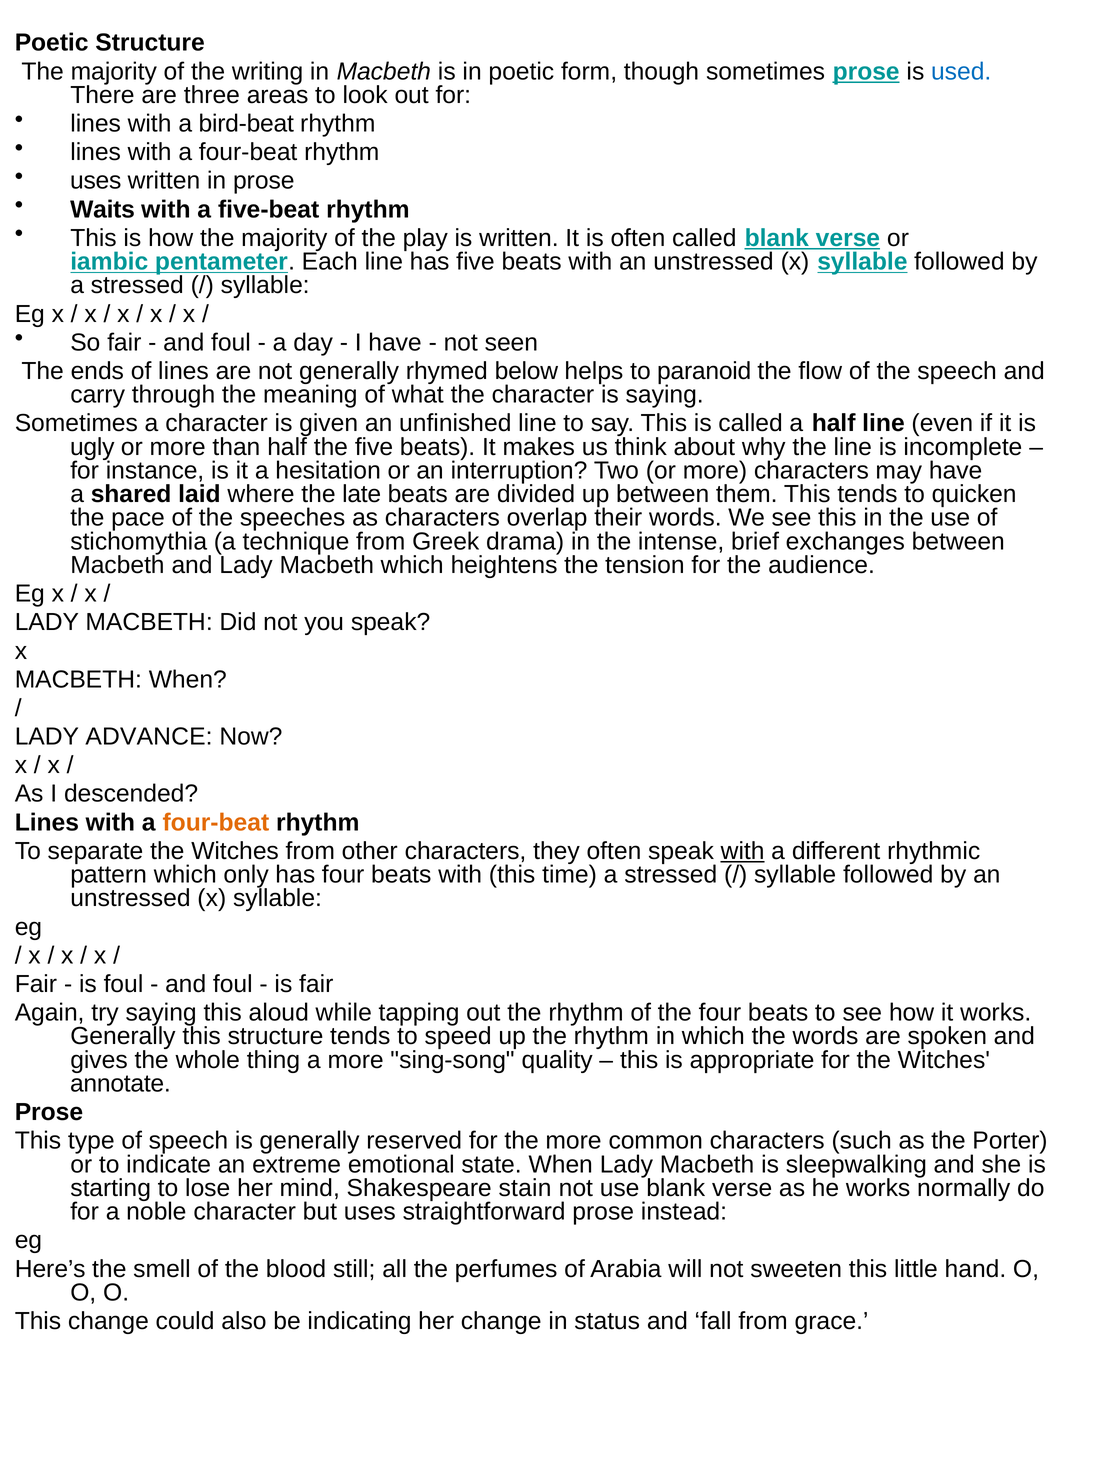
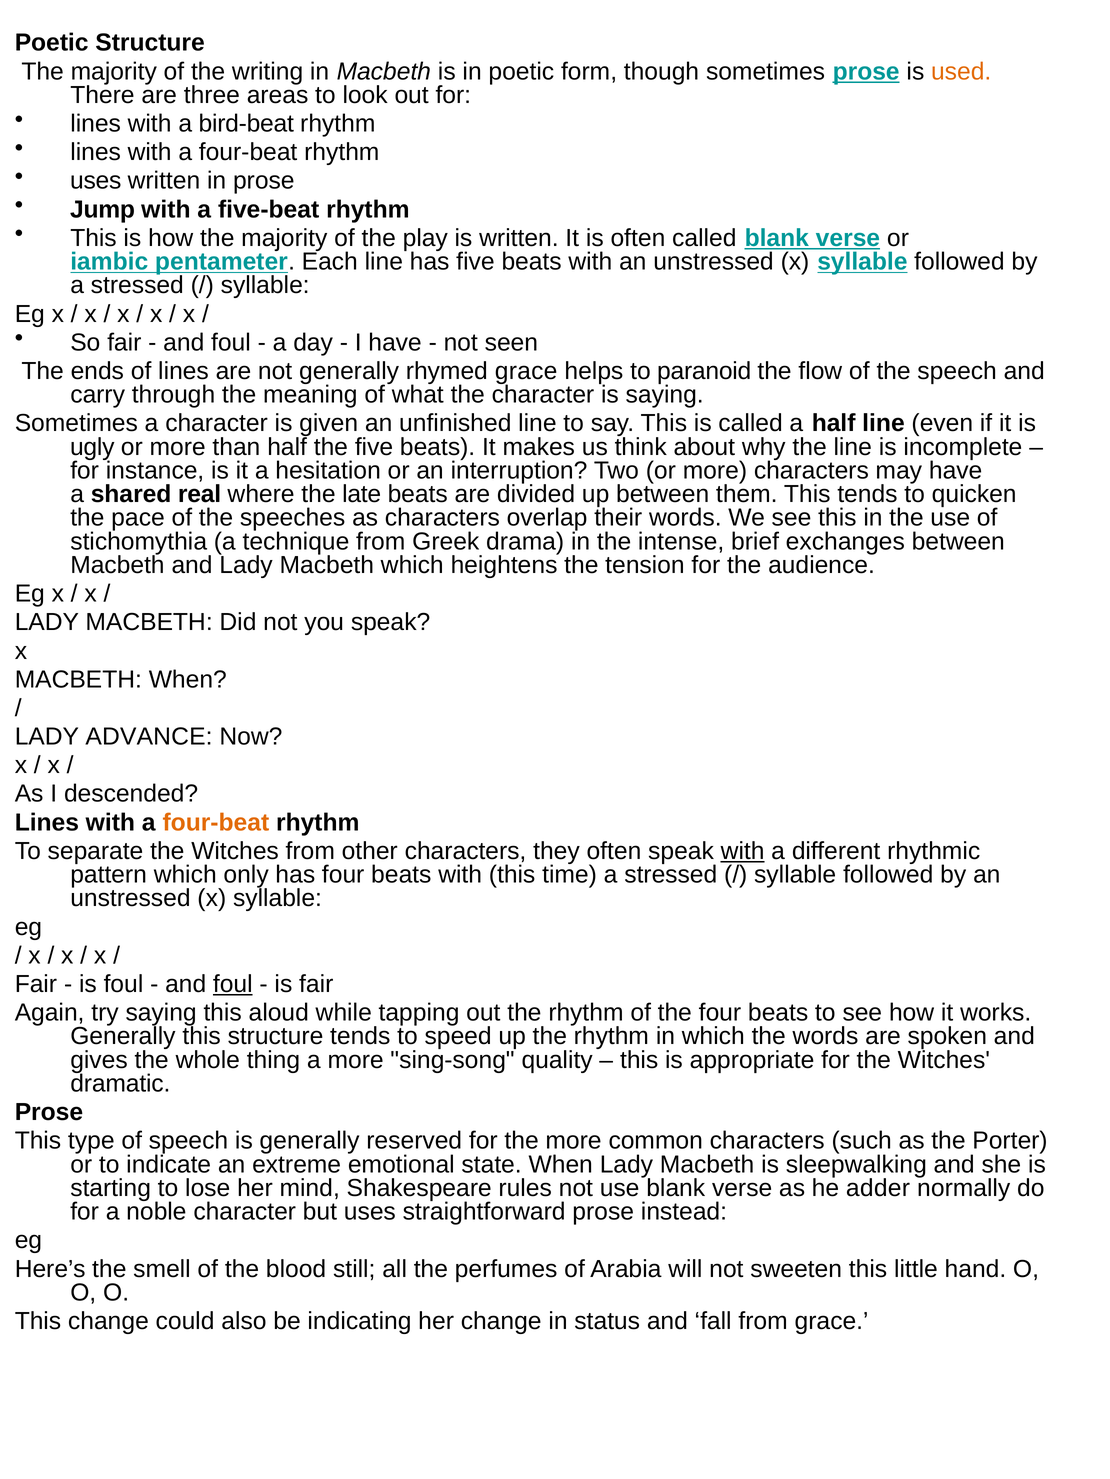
used colour: blue -> orange (961, 71)
Waits: Waits -> Jump (103, 210)
rhymed below: below -> grace (526, 371)
laid: laid -> real (200, 495)
foul underline: none -> present (233, 985)
annotate: annotate -> dramatic (120, 1084)
stain: stain -> rules (525, 1189)
he works: works -> adder (878, 1189)
